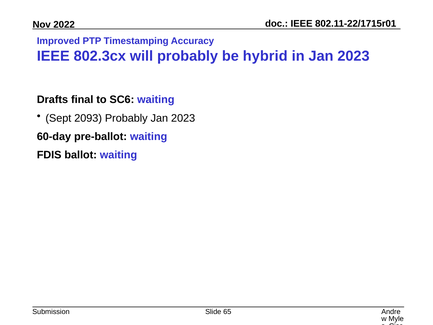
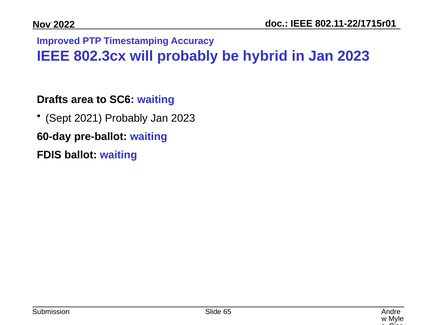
final: final -> area (82, 100)
2093: 2093 -> 2021 (88, 118)
